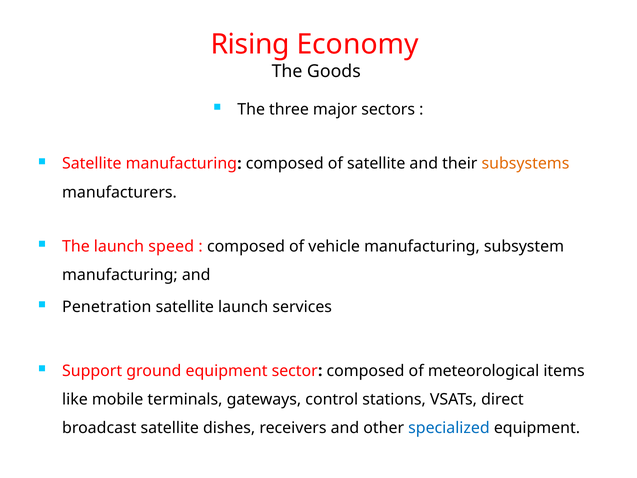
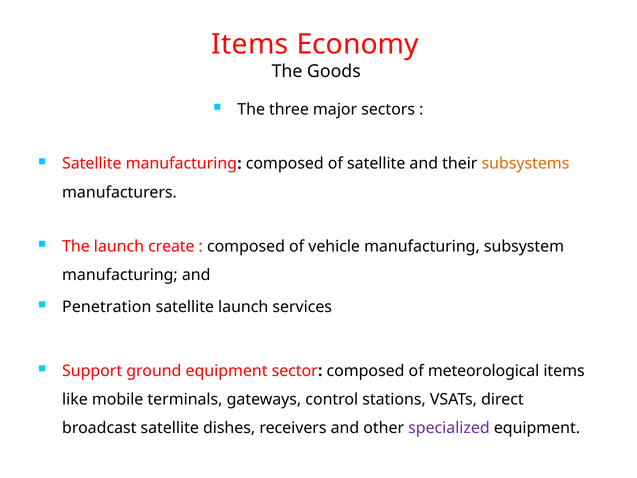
Rising: Rising -> Items (250, 44)
speed: speed -> create (171, 246)
specialized colour: blue -> purple (449, 428)
